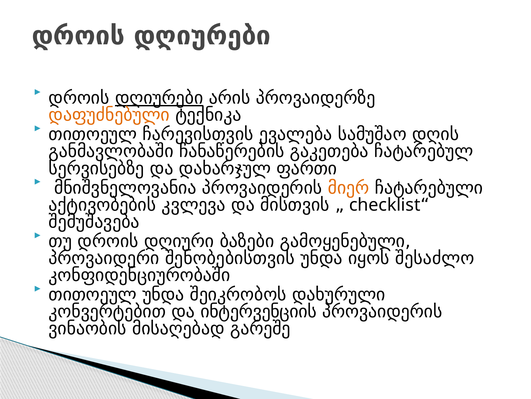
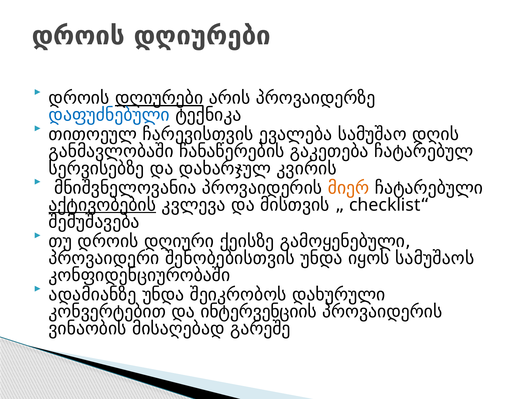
დაფუძნებული colour: orange -> blue (109, 115)
ფართი: ფართი -> კვირის (307, 168)
აქტივობების underline: none -> present (102, 205)
ბაზები: ბაზები -> ქეისზე (247, 241)
შესაძლო: შესაძლო -> სამუშაოს (435, 258)
თითოეულ: თითოეულ -> ადამიანზე (93, 294)
